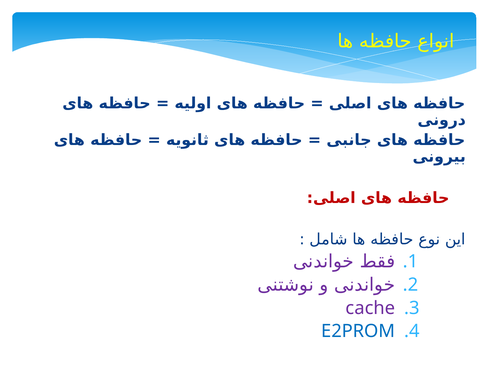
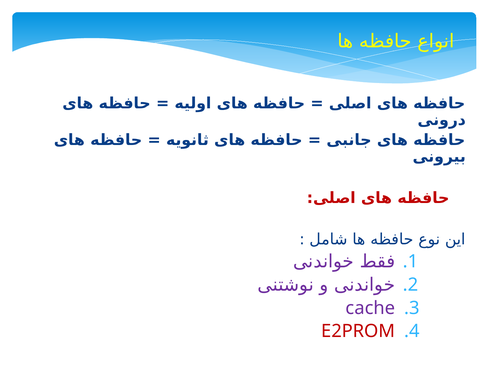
E2PROM colour: blue -> red (358, 331)
